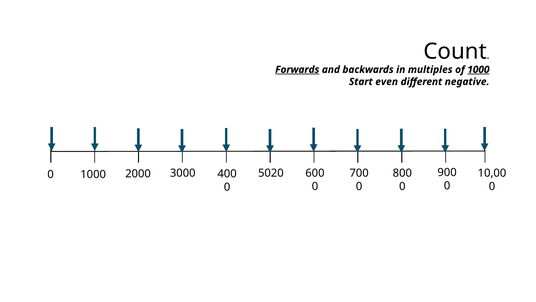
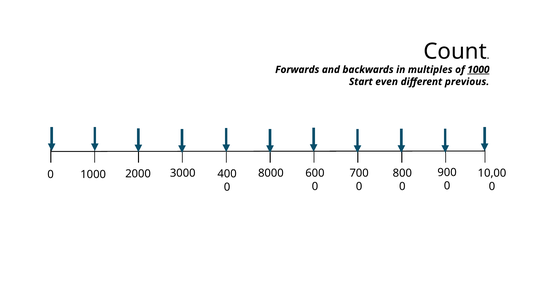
Forwards underline: present -> none (297, 70)
negative: negative -> previous (467, 82)
5020: 5020 -> 8000 (271, 173)
